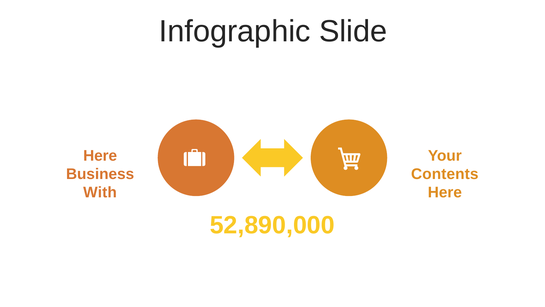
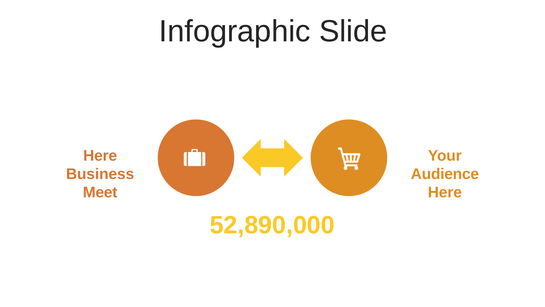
Contents: Contents -> Audience (445, 174)
With: With -> Meet (100, 192)
